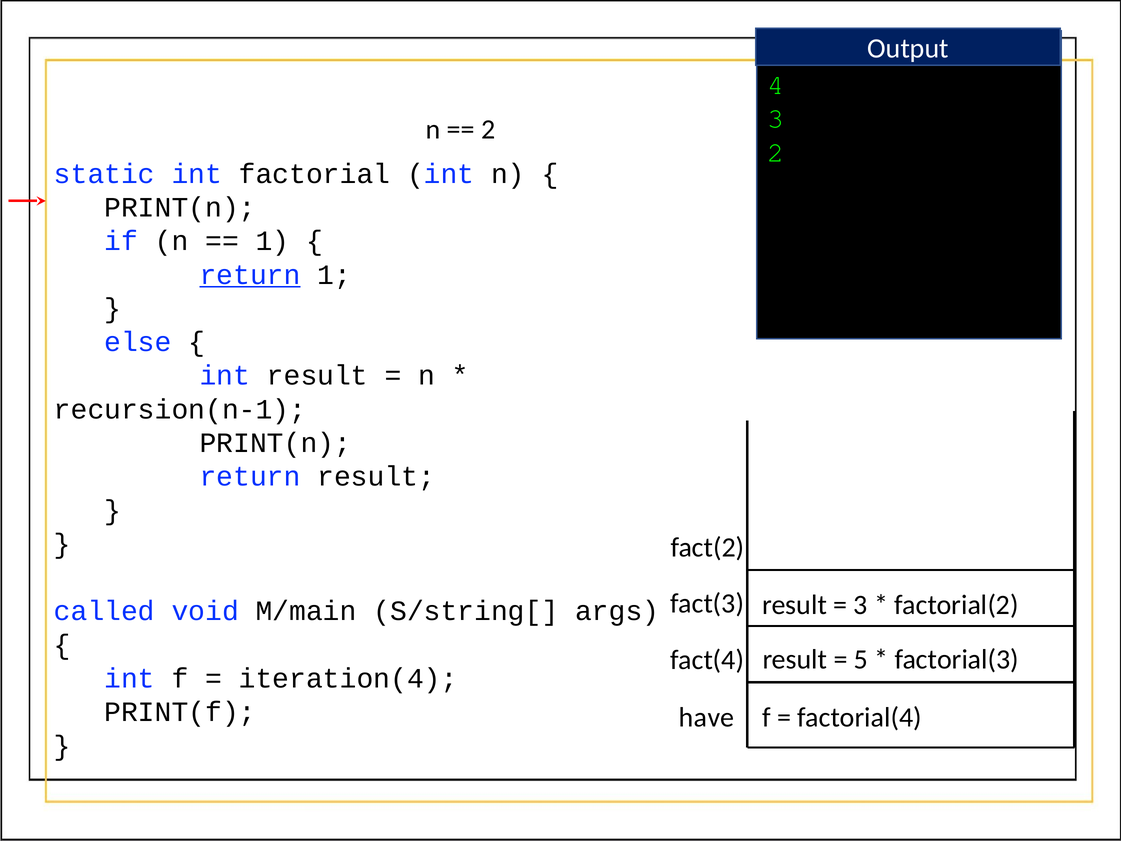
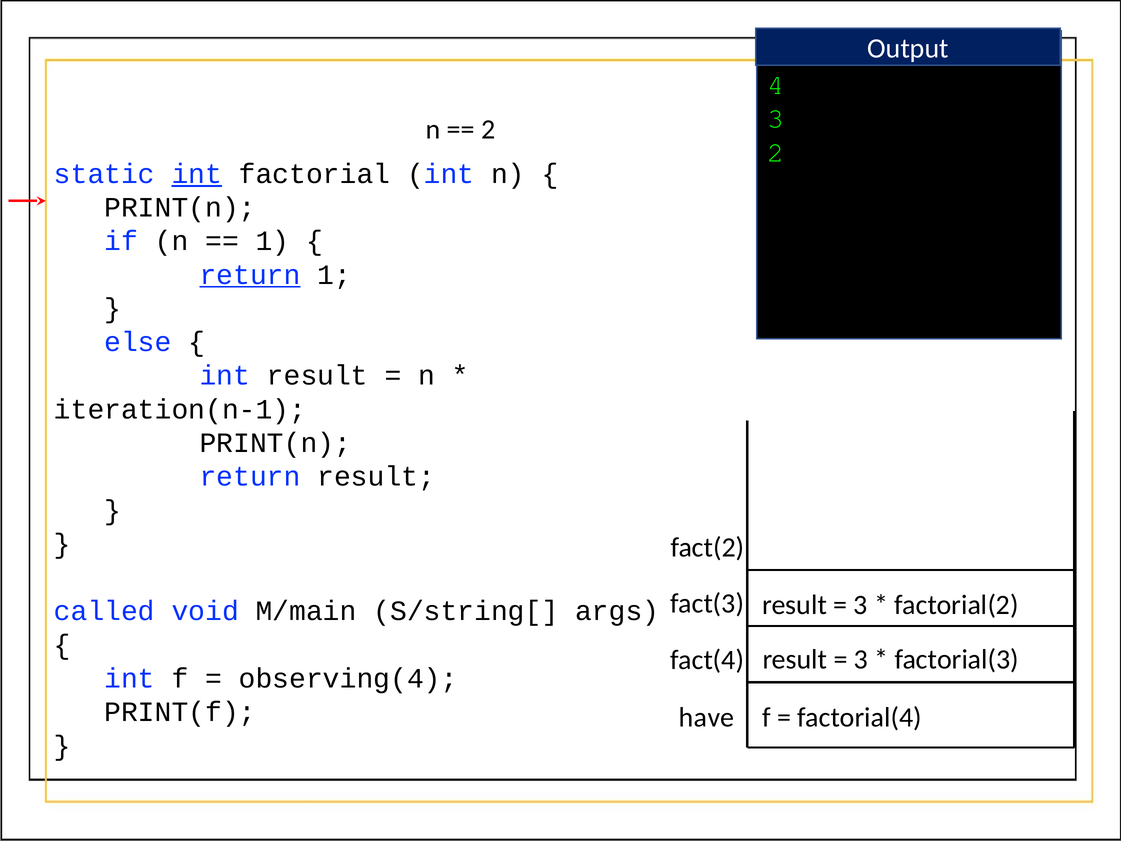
int underline: none -> present (197, 174)
recursion(n-1: recursion(n-1 -> iteration(n-1 (180, 409)
5: 5 -> 3 (861, 660)
iteration(4: iteration(4 -> observing(4 (348, 678)
